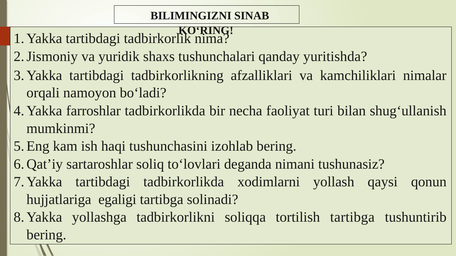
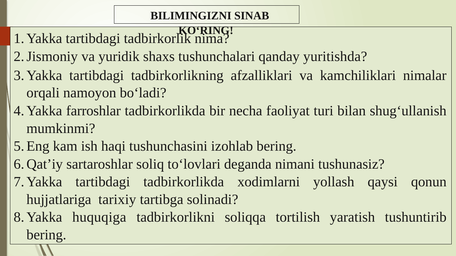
egaligi: egaligi -> tarixiy (117, 200)
yollashga: yollashga -> huquqiga (99, 218)
tortilish tartibga: tartibga -> yaratish (352, 218)
